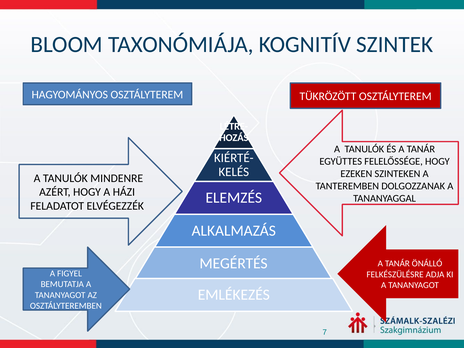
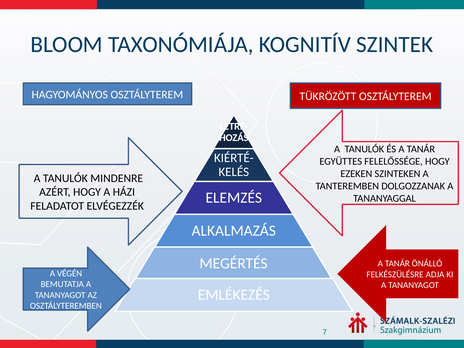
FIGYEL: FIGYEL -> VÉGÉN (70, 273)
